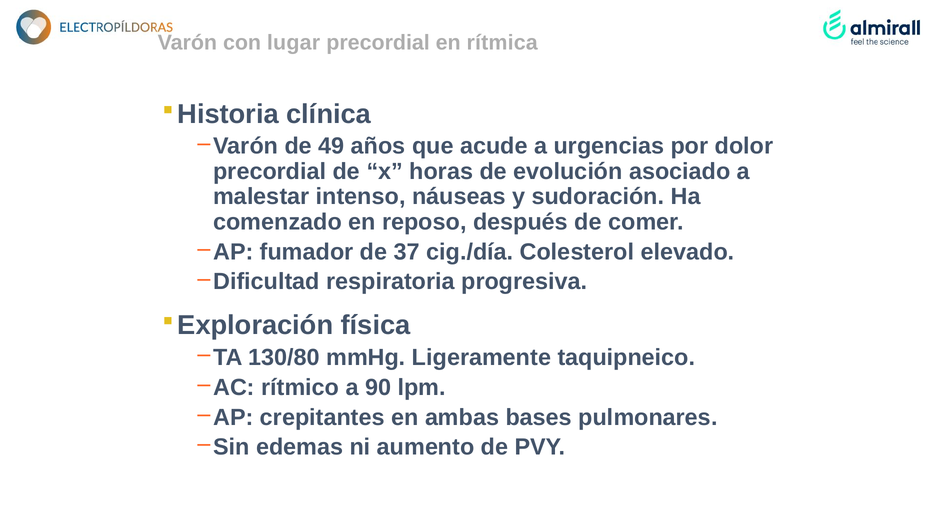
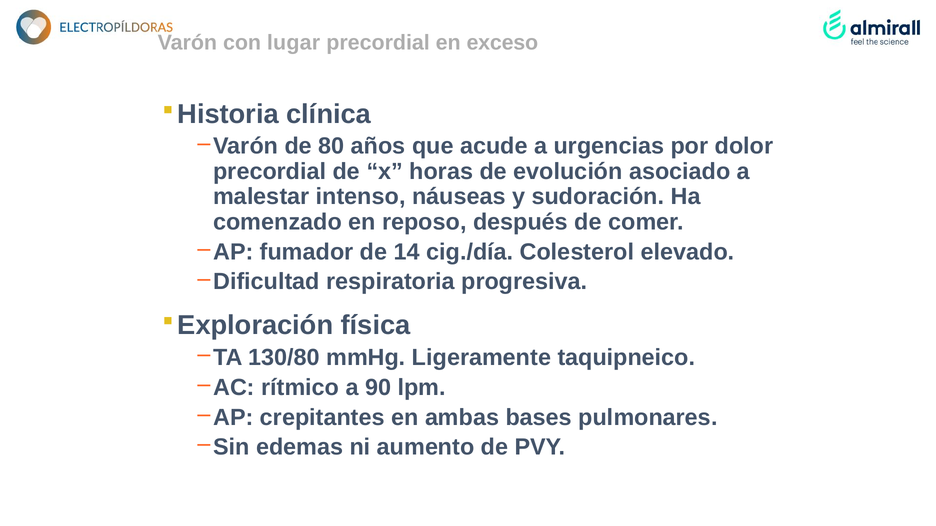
rítmica: rítmica -> exceso (502, 43)
49: 49 -> 80 (331, 146)
37: 37 -> 14 (407, 252)
